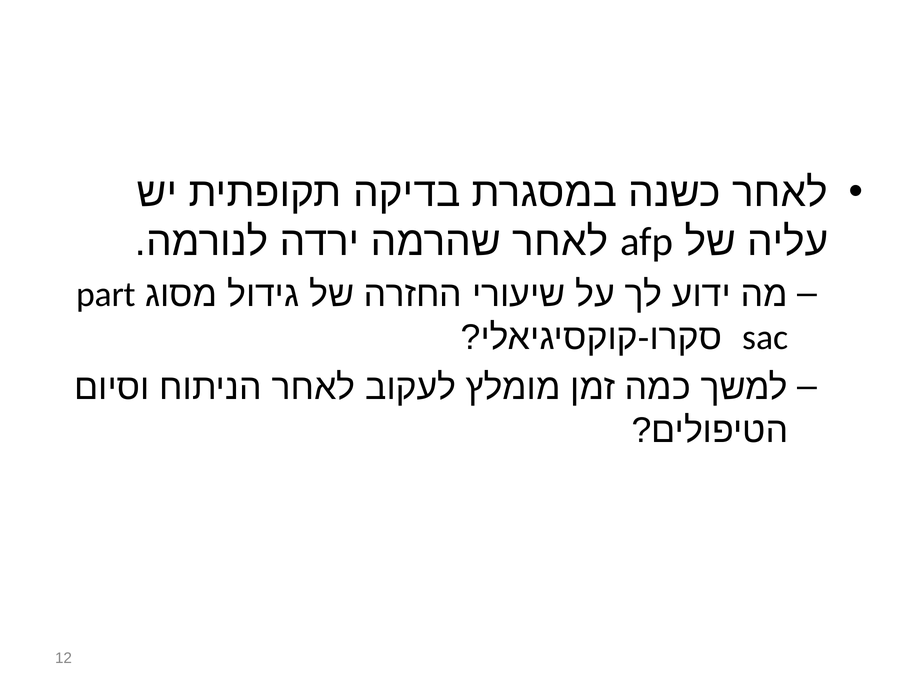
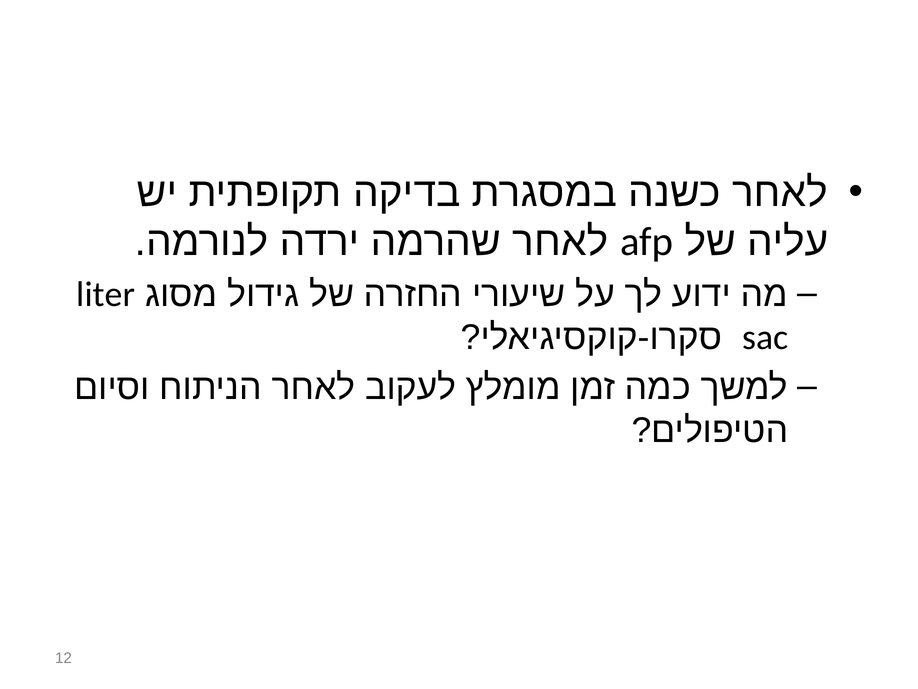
part: part -> liter (106, 294)
